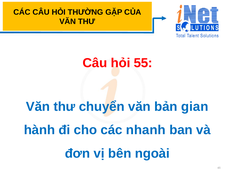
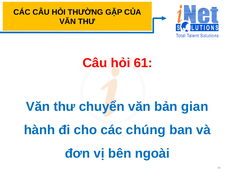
55: 55 -> 61 (143, 63)
nhanh: nhanh -> chúng (146, 130)
